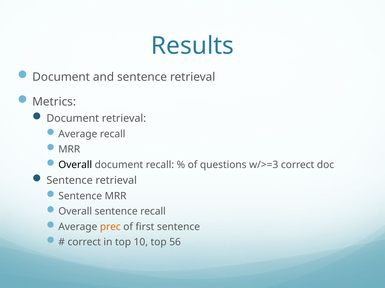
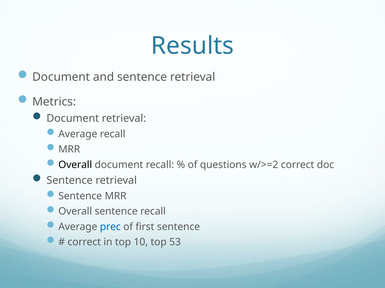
w/>=3: w/>=3 -> w/>=2 (264, 165)
prec colour: orange -> blue (110, 227)
56: 56 -> 53 (175, 243)
